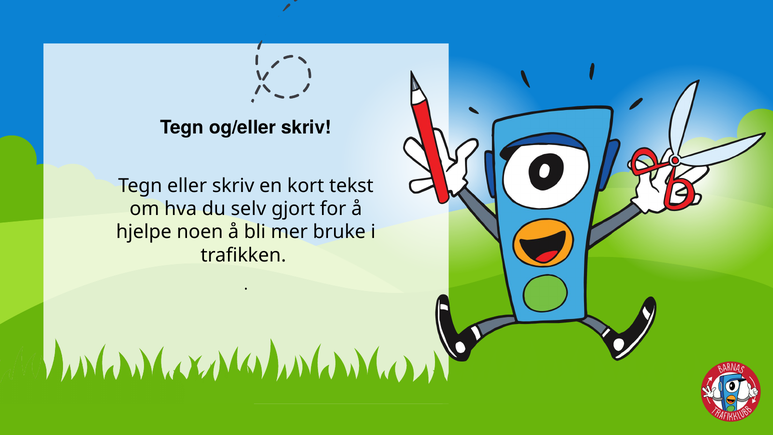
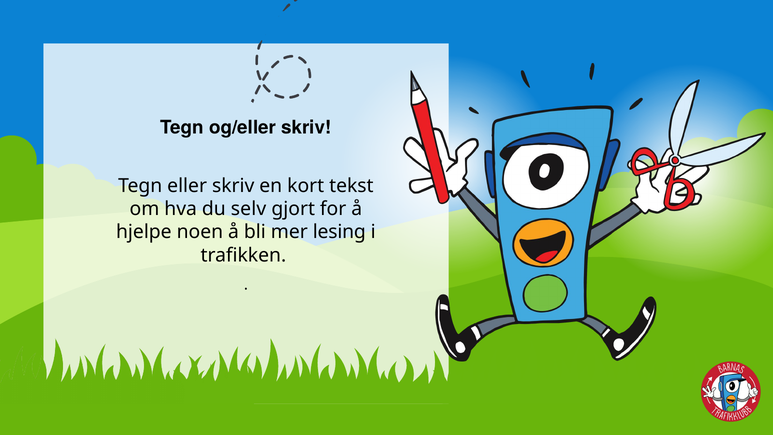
bruke: bruke -> lesing (339, 232)
